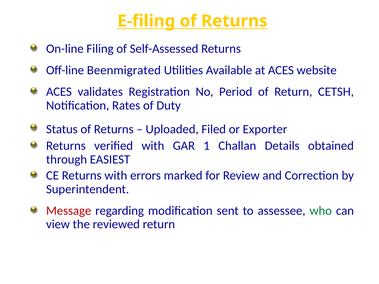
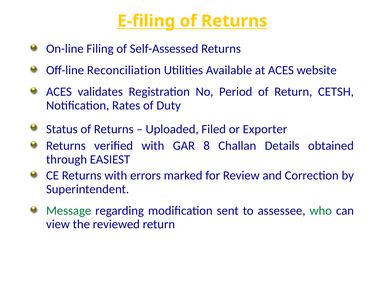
Beenmigrated: Beenmigrated -> Reconciliation (124, 70)
1: 1 -> 8 (207, 146)
Message colour: red -> green (69, 211)
